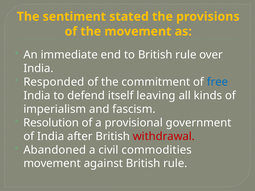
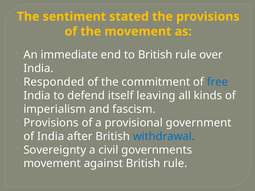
Resolution: Resolution -> Provisions (51, 123)
withdrawal colour: red -> blue (164, 136)
Abandoned: Abandoned -> Sovereignty (55, 150)
commodities: commodities -> governments (157, 150)
